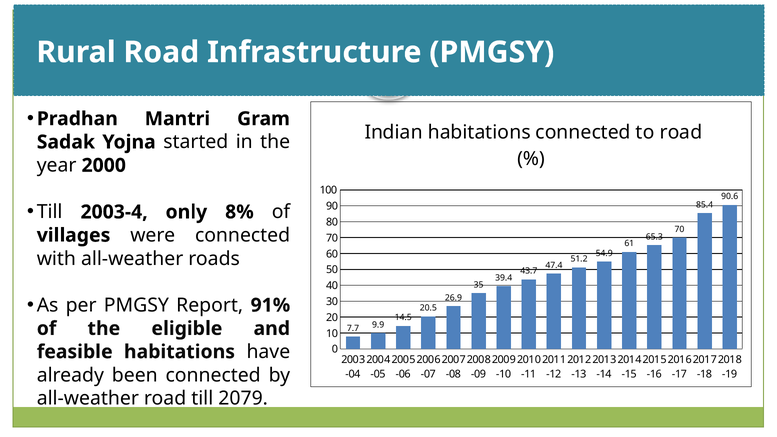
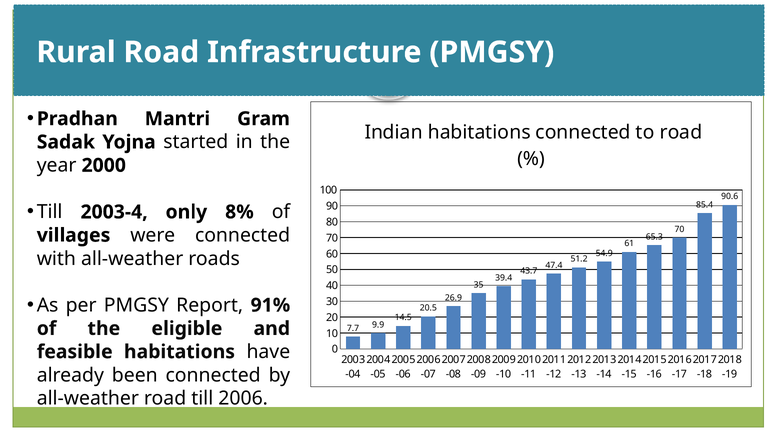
till 2079: 2079 -> 2006 (243, 399)
